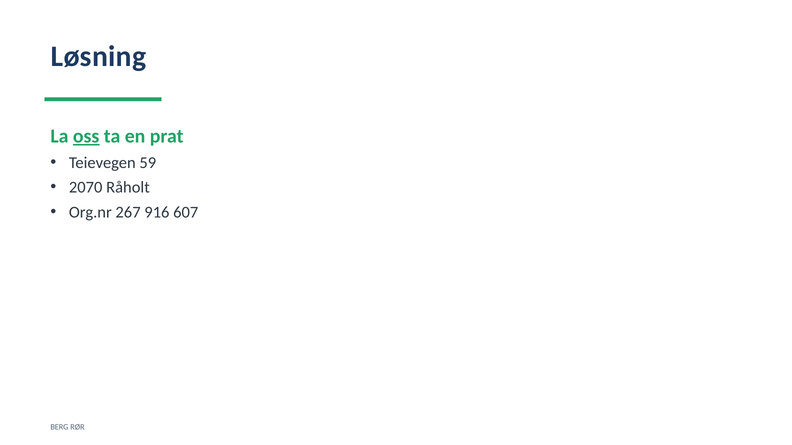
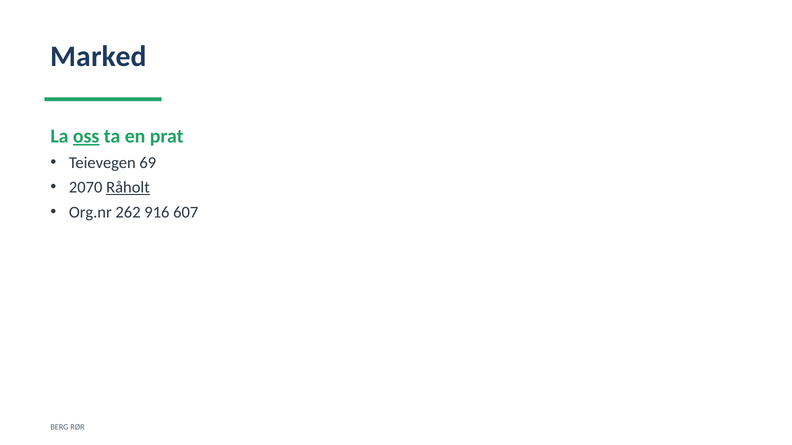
Løsning: Løsning -> Marked (99, 57)
59: 59 -> 69 (148, 163)
Råholt underline: none -> present (128, 188)
267: 267 -> 262 (128, 212)
